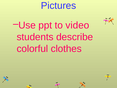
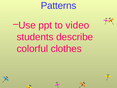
Pictures: Pictures -> Patterns (59, 6)
